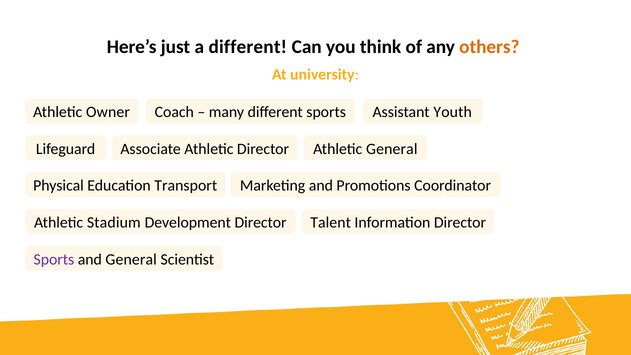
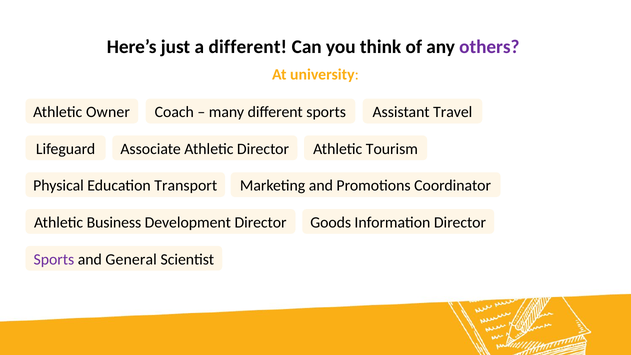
others colour: orange -> purple (489, 47)
Youth: Youth -> Travel (453, 112)
Athletic General: General -> Tourism (392, 149)
Stadium: Stadium -> Business (114, 223)
Talent: Talent -> Goods (331, 223)
